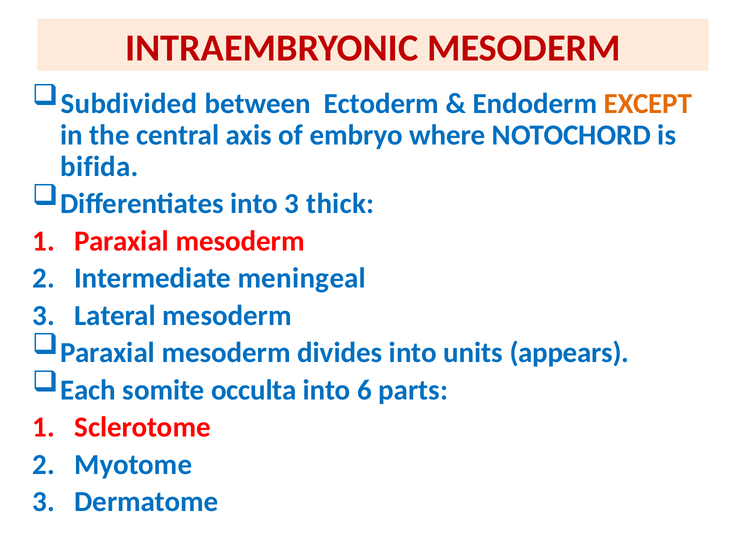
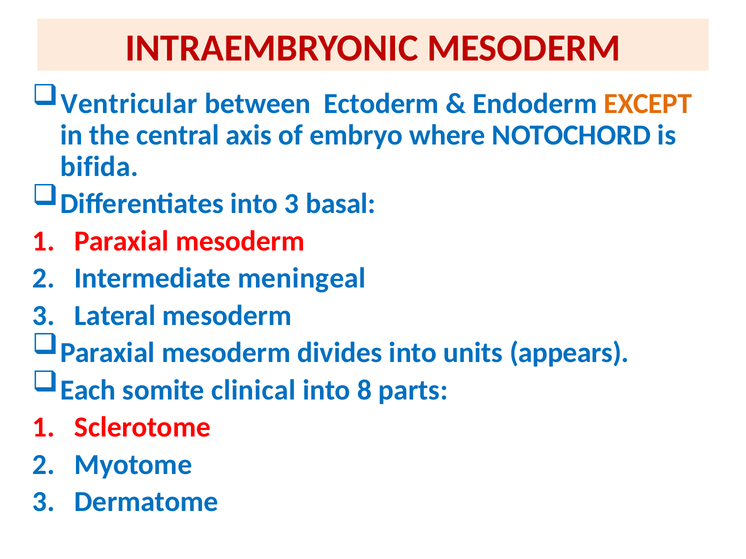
Subdivided: Subdivided -> Ventricular (129, 104)
thick: thick -> basal (341, 204)
occulta: occulta -> clinical (254, 390)
6: 6 -> 8 (364, 390)
